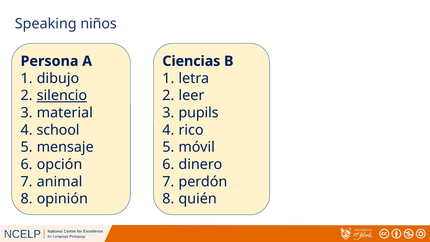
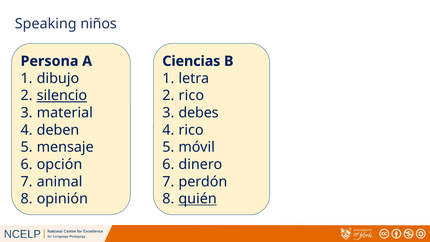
leer: leer -> rico (191, 96)
pupils: pupils -> debes (199, 113)
school: school -> deben (58, 130)
quién underline: none -> present (198, 199)
